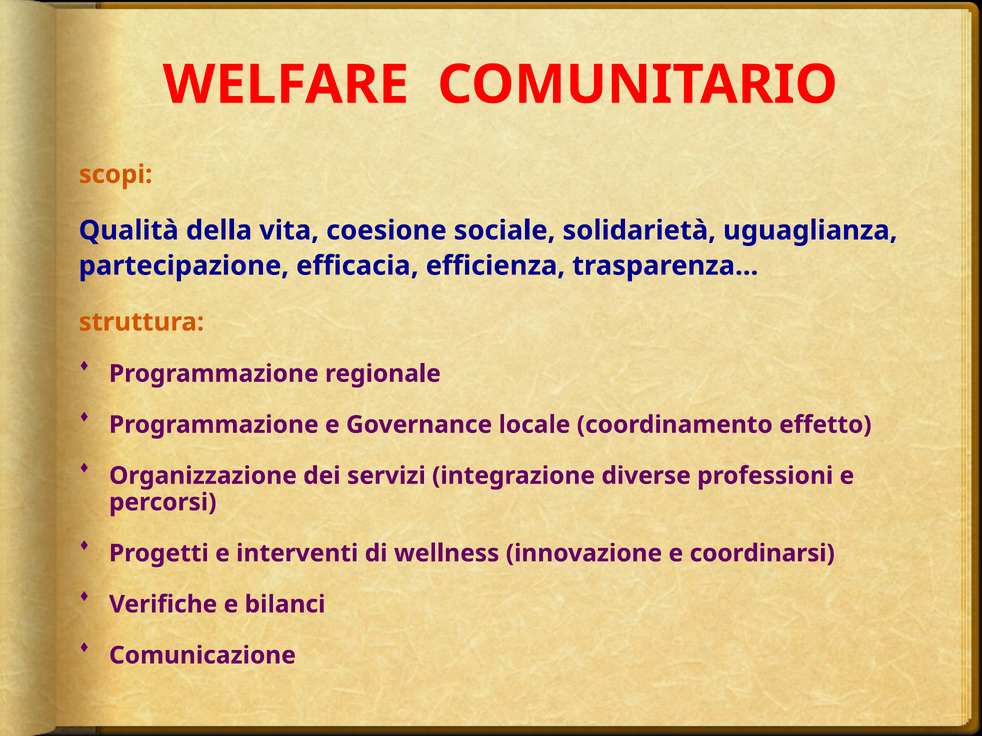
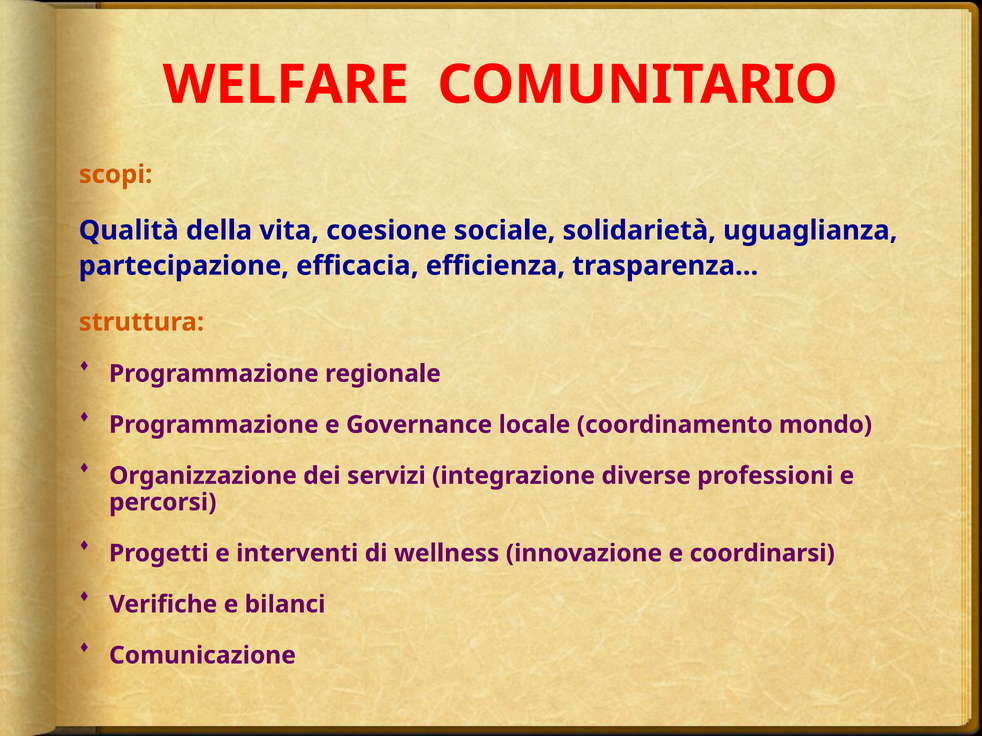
effetto: effetto -> mondo (825, 425)
